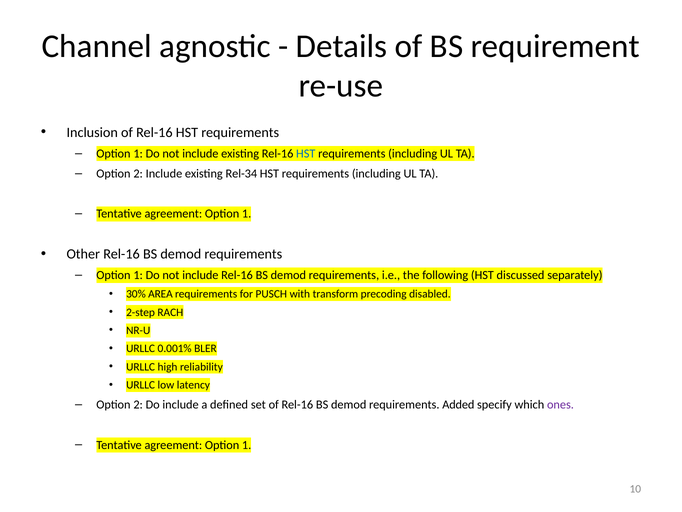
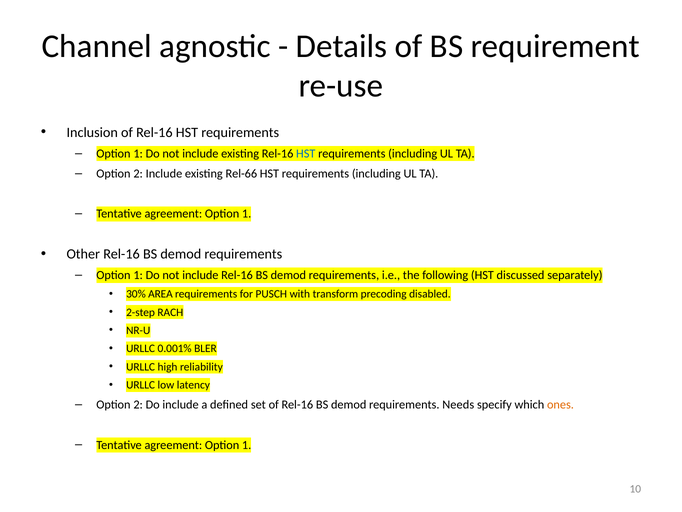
Rel-34: Rel-34 -> Rel-66 (241, 173)
Added: Added -> Needs (458, 404)
ones colour: purple -> orange (560, 404)
